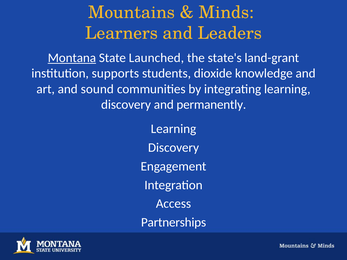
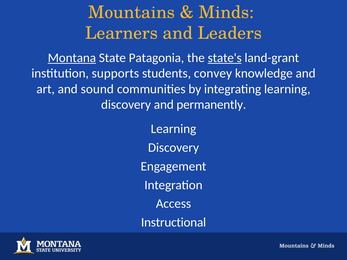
Launched: Launched -> Patagonia (156, 58)
state's underline: none -> present (225, 58)
dioxide: dioxide -> convey (213, 73)
Partnerships: Partnerships -> Instructional (174, 223)
